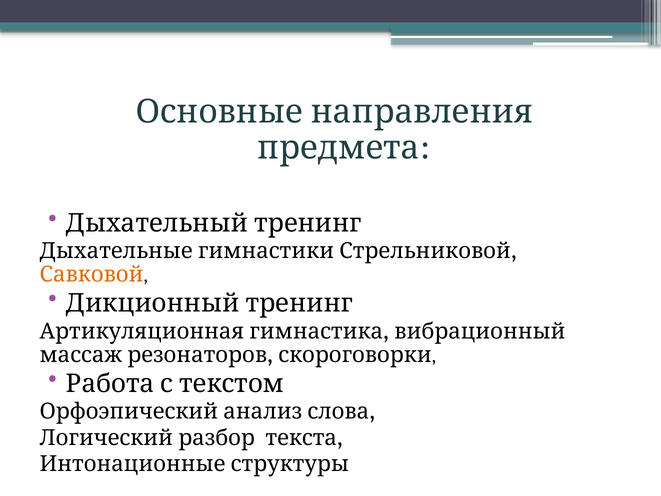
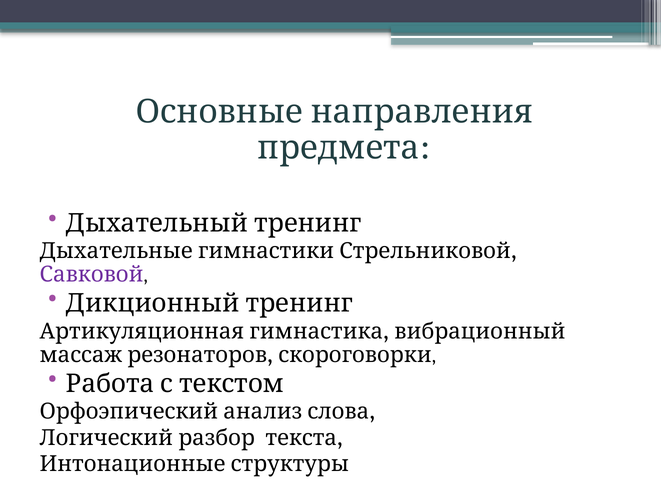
Савковой colour: orange -> purple (92, 275)
